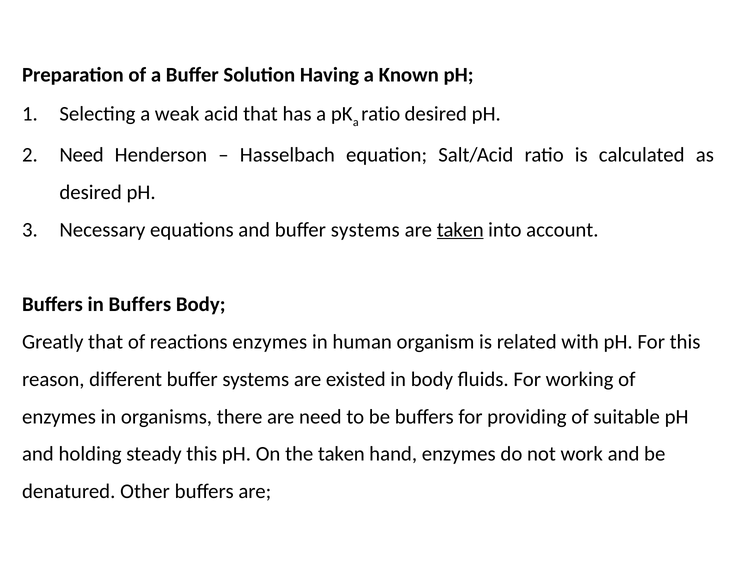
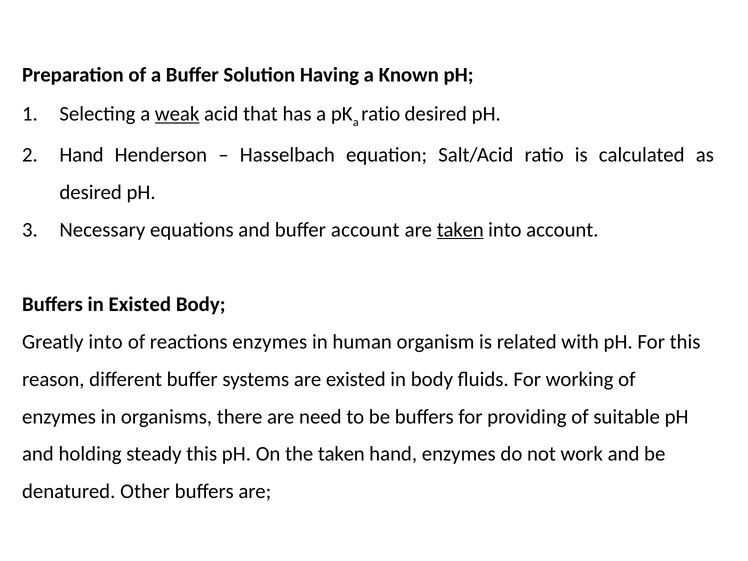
weak underline: none -> present (177, 114)
Need: Need -> Hand (82, 155)
and buffer systems: systems -> account (365, 230)
in Buffers: Buffers -> Existed (140, 304)
Greatly that: that -> into (106, 342)
